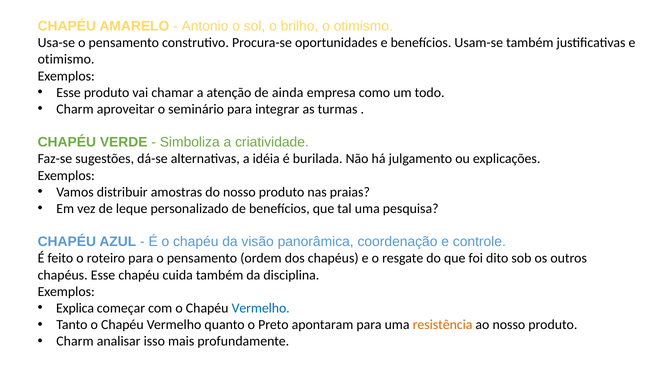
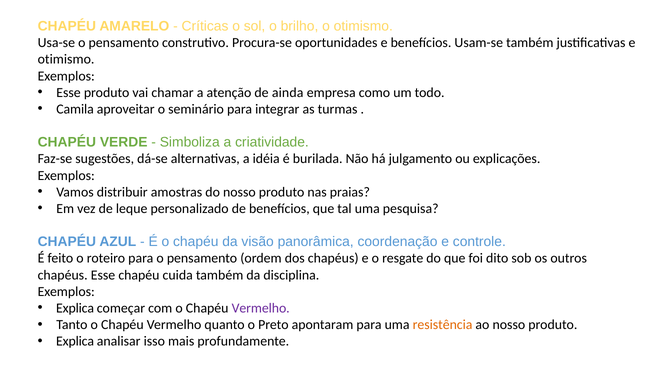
Antonio: Antonio -> Críticas (205, 26)
Charm: Charm -> Camila (75, 109)
Vermelho colour: blue -> purple (261, 308)
Charm: Charm -> Explica (75, 341)
